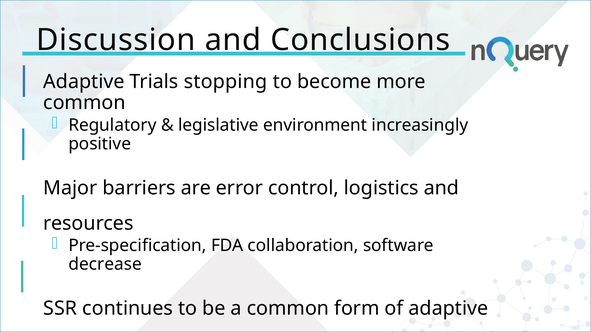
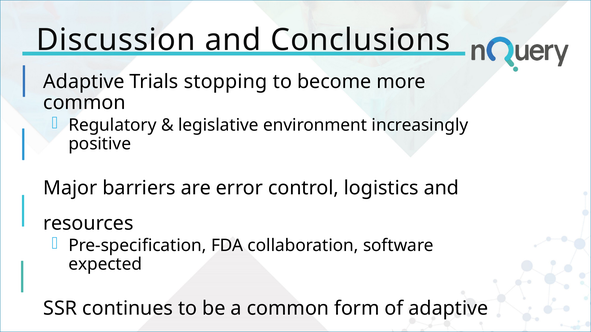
decrease: decrease -> expected (105, 265)
